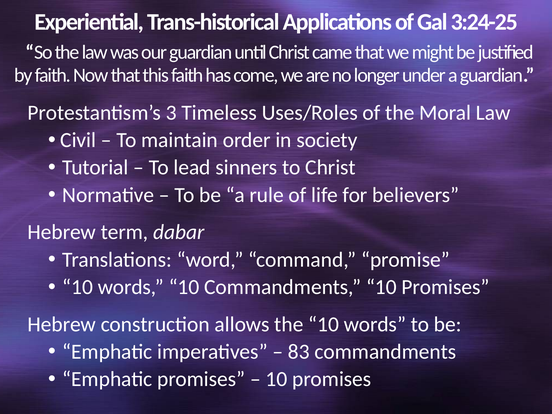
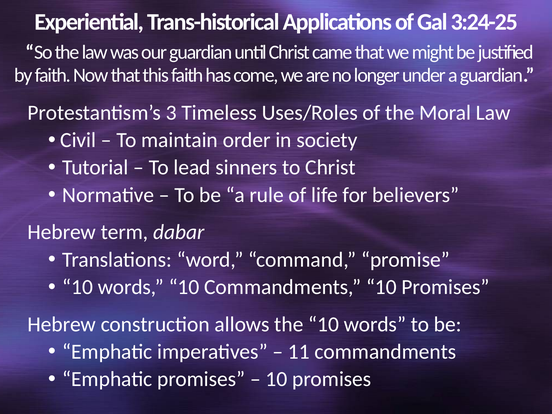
83: 83 -> 11 (299, 352)
